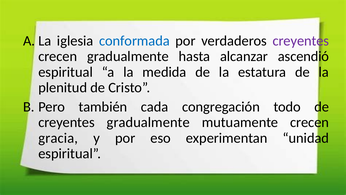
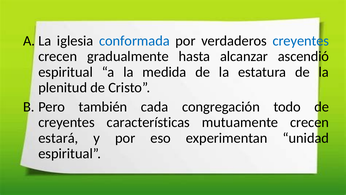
creyentes colour: purple -> blue (301, 41)
creyentes gradualmente: gradualmente -> características (148, 122)
gracia: gracia -> estará (58, 138)
